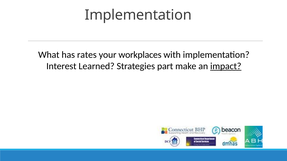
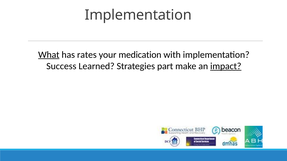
What underline: none -> present (49, 55)
workplaces: workplaces -> medication (140, 55)
Interest: Interest -> Success (61, 66)
